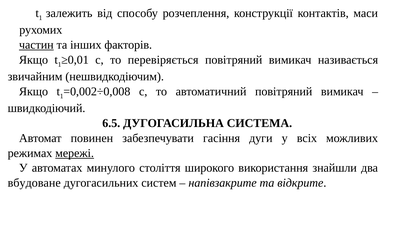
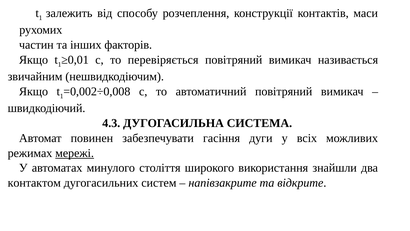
частин underline: present -> none (36, 45)
6.5: 6.5 -> 4.3 (111, 123)
вбудоване: вбудоване -> контактом (34, 183)
